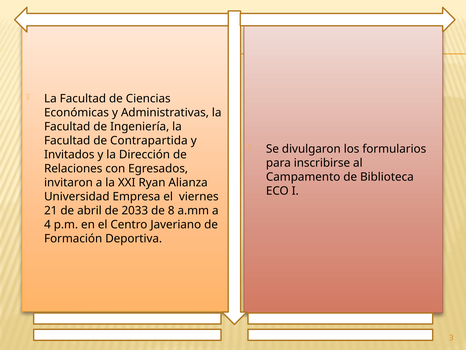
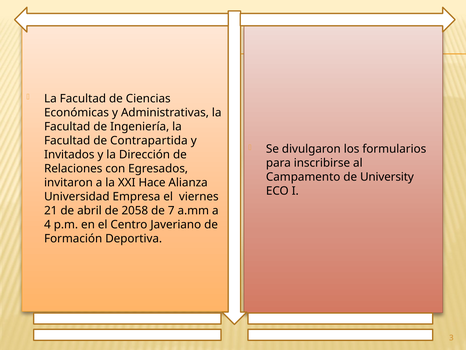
Biblioteca: Biblioteca -> University (387, 177)
Ryan: Ryan -> Hace (152, 182)
2033: 2033 -> 2058 (135, 210)
8: 8 -> 7 (171, 210)
